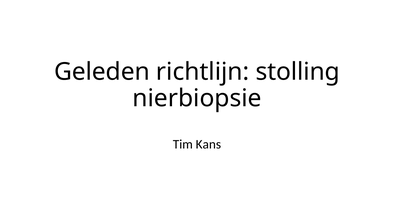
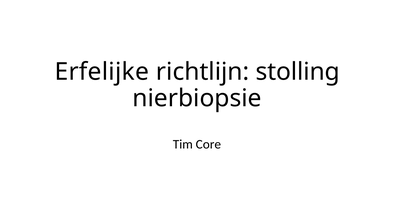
Geleden: Geleden -> Erfelijke (102, 72)
Kans: Kans -> Core (208, 145)
